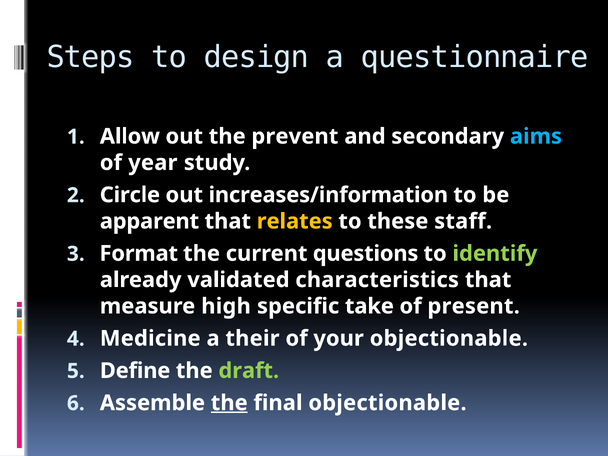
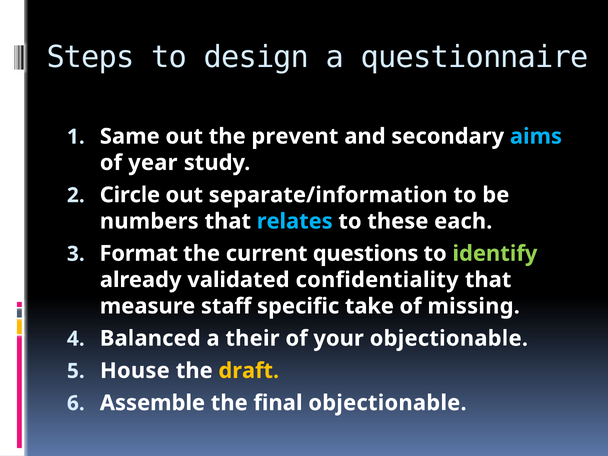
Allow: Allow -> Same (130, 136)
increases/information: increases/information -> separate/information (328, 195)
apparent: apparent -> numbers (149, 221)
relates colour: yellow -> light blue (295, 221)
staff: staff -> each (463, 221)
characteristics: characteristics -> confidentiality (377, 280)
high: high -> staff (226, 306)
present: present -> missing (474, 306)
Medicine: Medicine -> Balanced (150, 338)
Define: Define -> House (135, 371)
draft colour: light green -> yellow (249, 371)
the underline: present -> none (229, 403)
